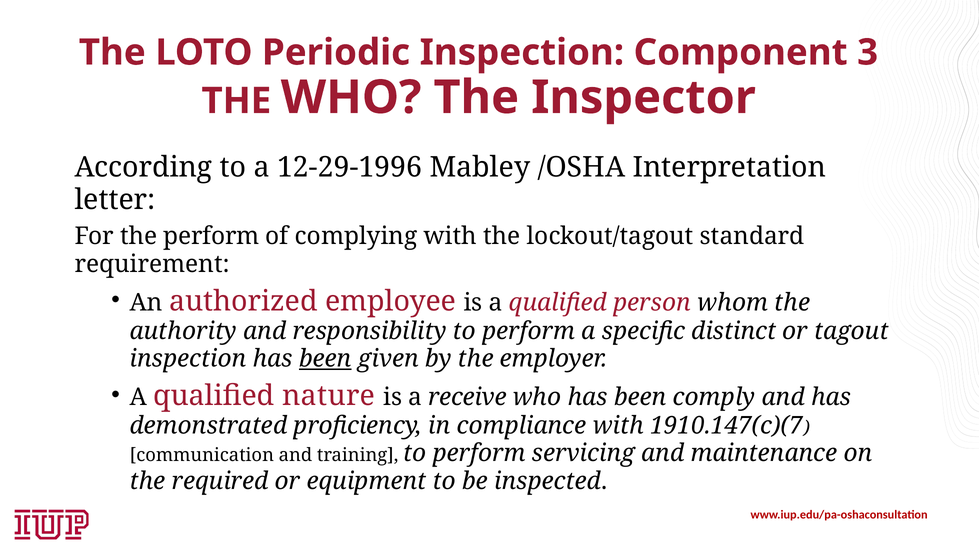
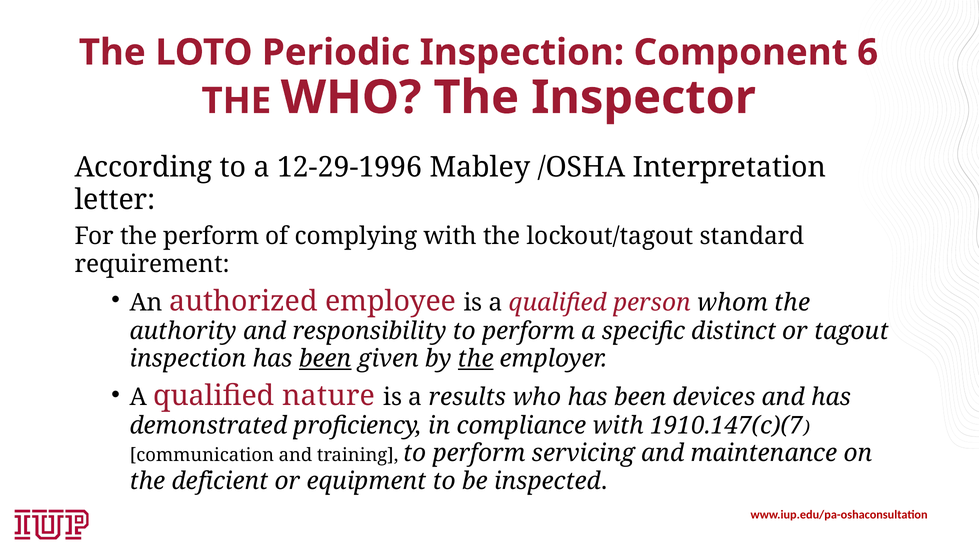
3: 3 -> 6 (868, 53)
the underline: none -> present (476, 359)
receive: receive -> results (467, 398)
comply: comply -> devices (714, 398)
required: required -> deficient (220, 482)
